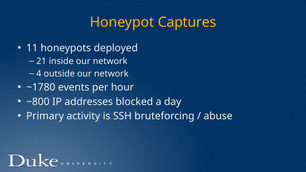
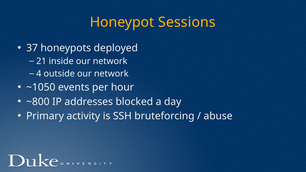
Captures: Captures -> Sessions (187, 22)
11: 11 -> 37 (32, 48)
~1780: ~1780 -> ~1050 (41, 87)
